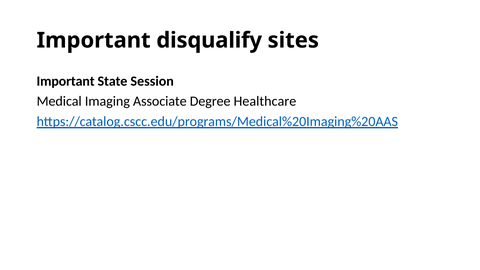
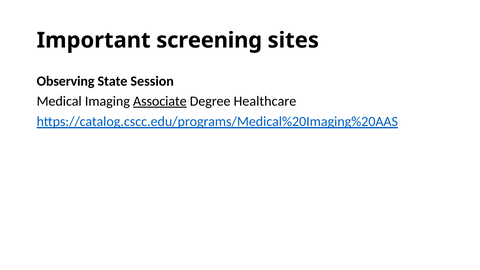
disqualify: disqualify -> screening (209, 40)
Important: Important -> Observing (66, 81)
Associate underline: none -> present (160, 101)
